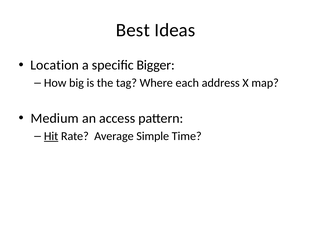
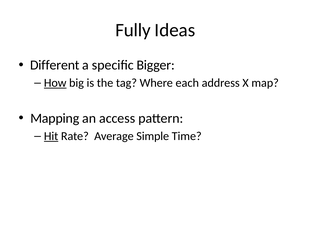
Best: Best -> Fully (133, 30)
Location: Location -> Different (55, 65)
How underline: none -> present (55, 83)
Medium: Medium -> Mapping (55, 118)
